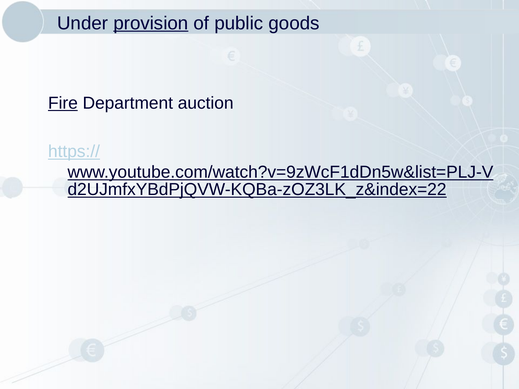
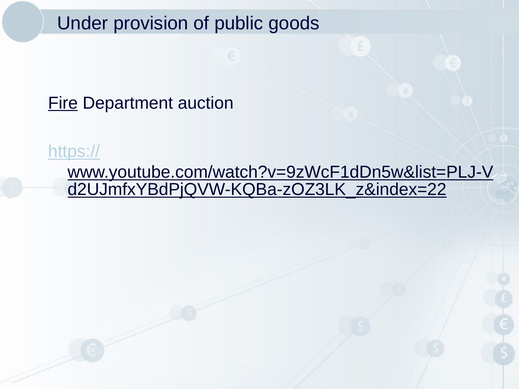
provision underline: present -> none (151, 23)
